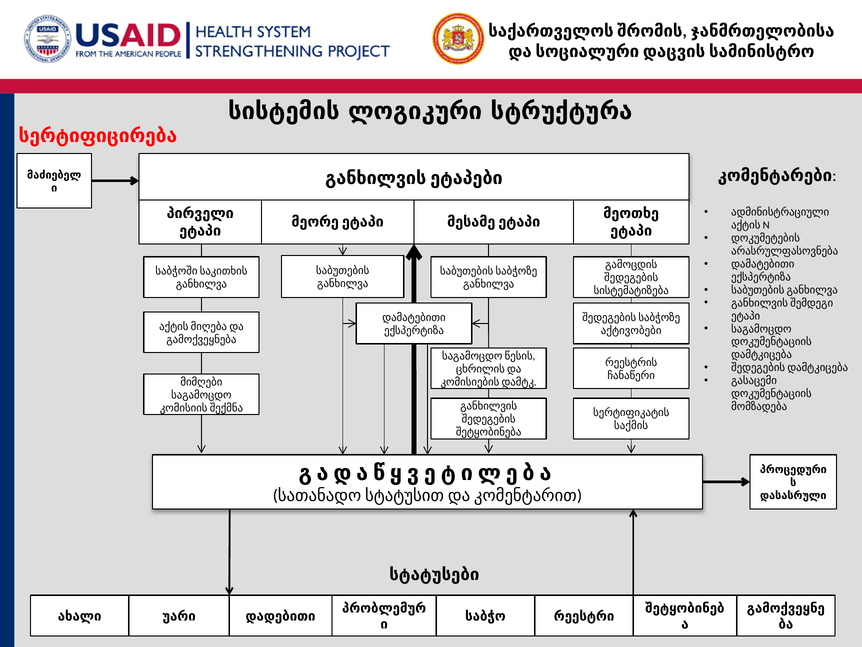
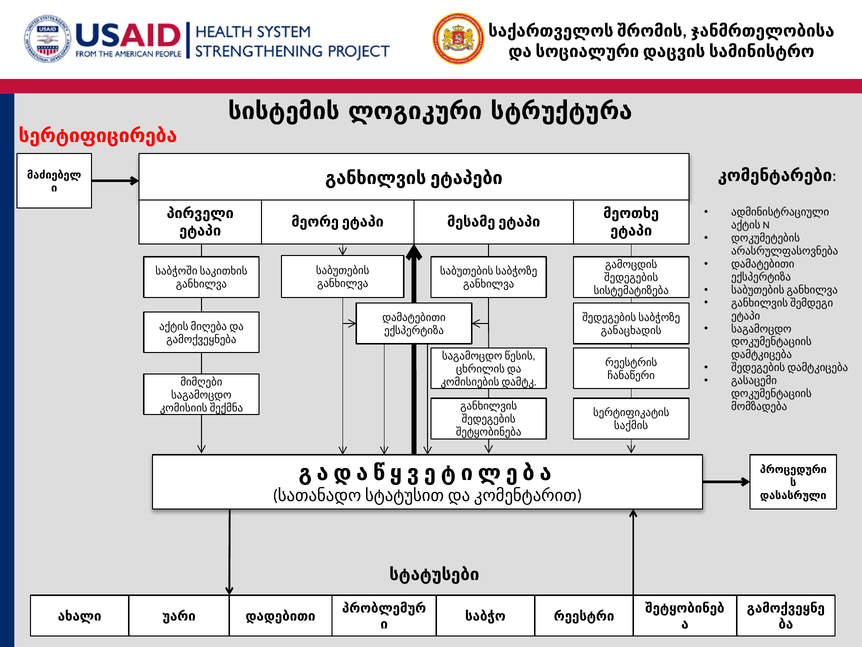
აქტივობები: აქტივობები -> განაცხადის (631, 330)
